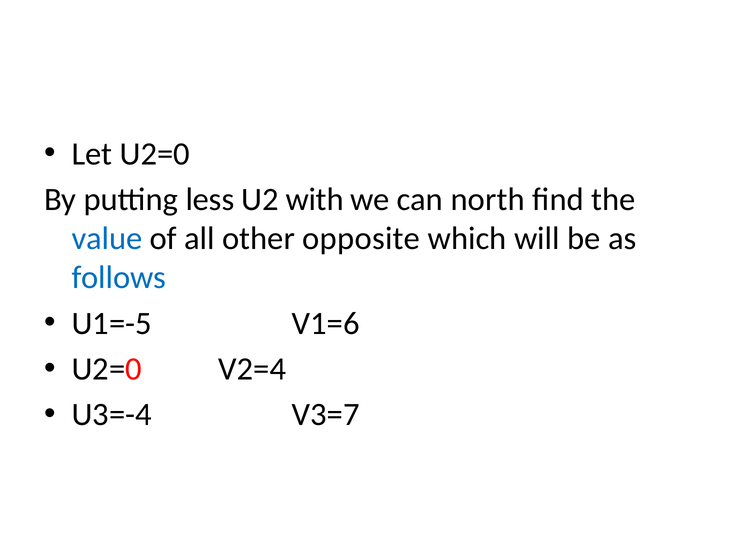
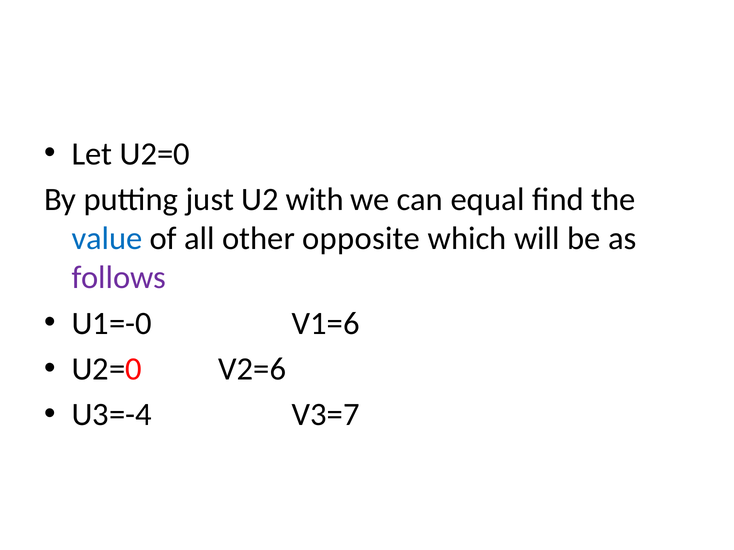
less: less -> just (210, 200)
north: north -> equal (488, 200)
follows colour: blue -> purple (119, 278)
U1=-5: U1=-5 -> U1=-0 (112, 324)
V2=4: V2=4 -> V2=6 (252, 369)
